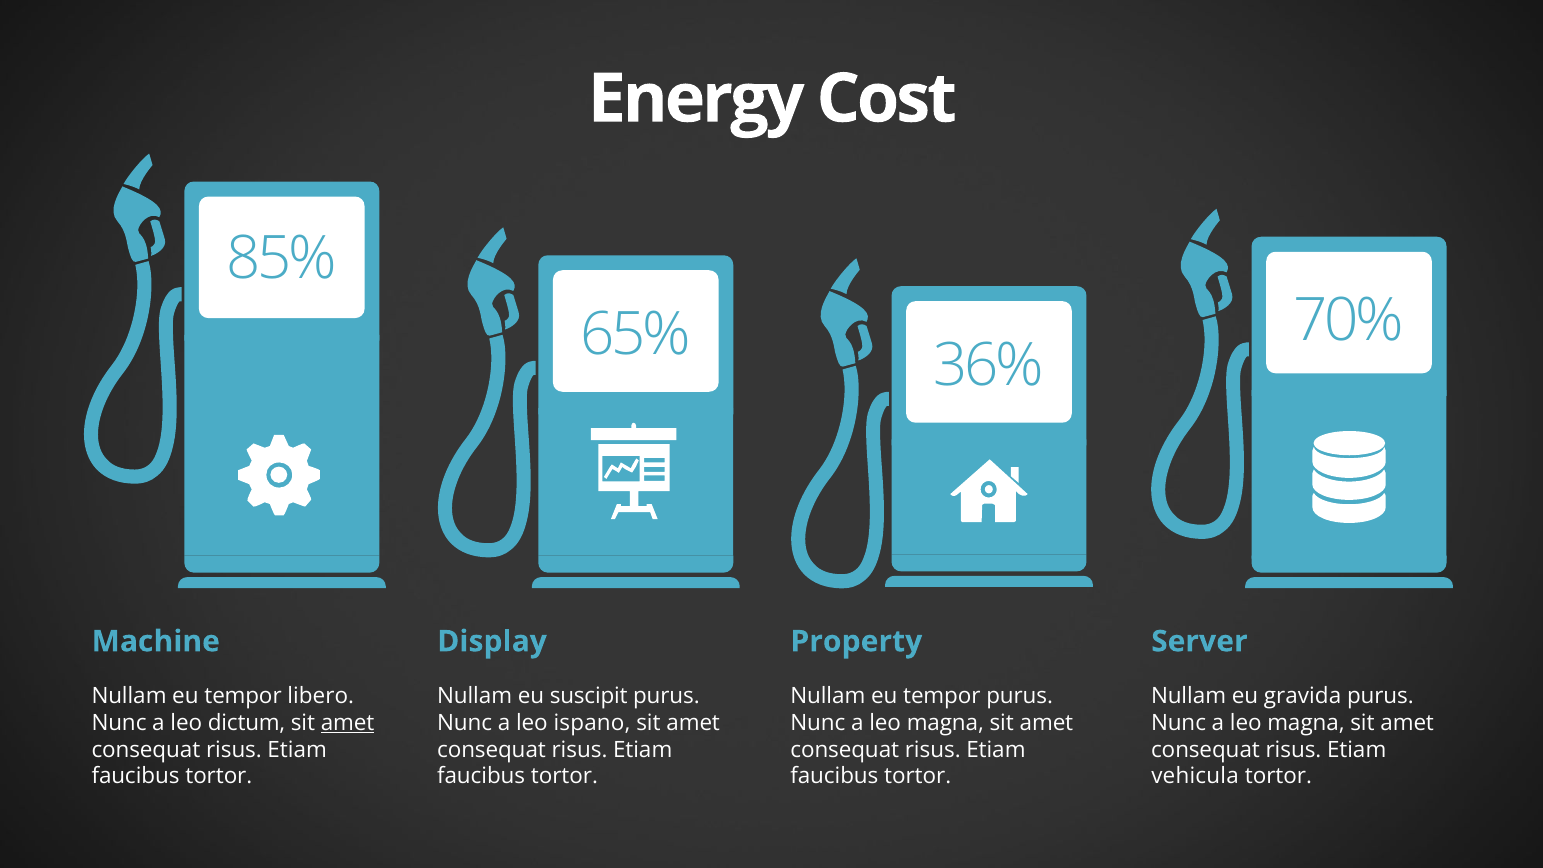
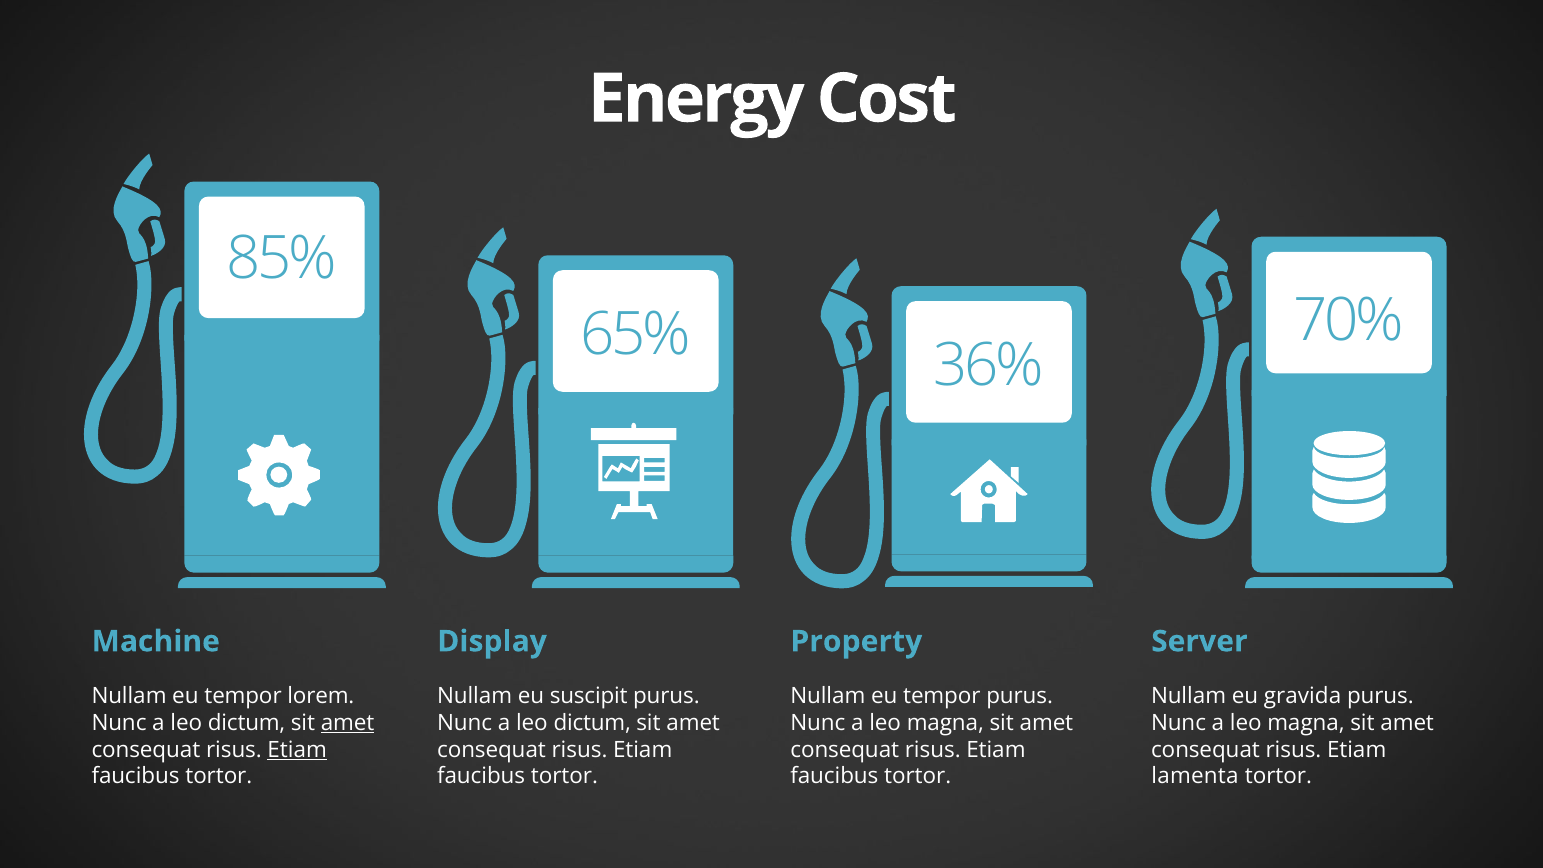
libero: libero -> lorem (321, 696)
ispano: ispano -> dictum (592, 723)
Etiam underline: none -> present (297, 750)
vehicula: vehicula -> lamenta (1195, 777)
